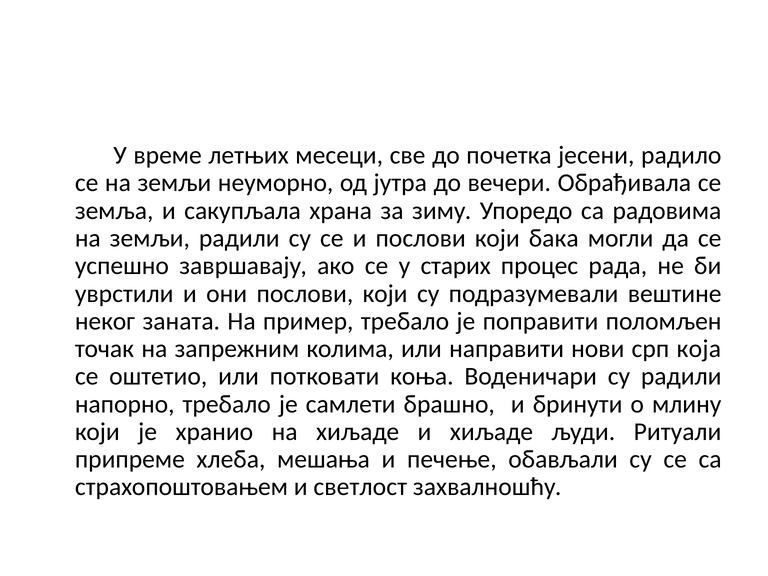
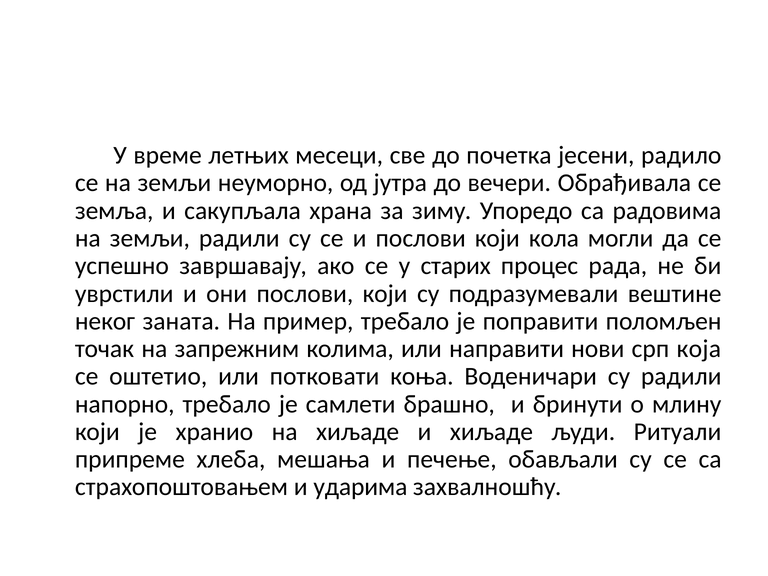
бака: бака -> кола (554, 238)
светлост: светлост -> ударима (360, 487)
